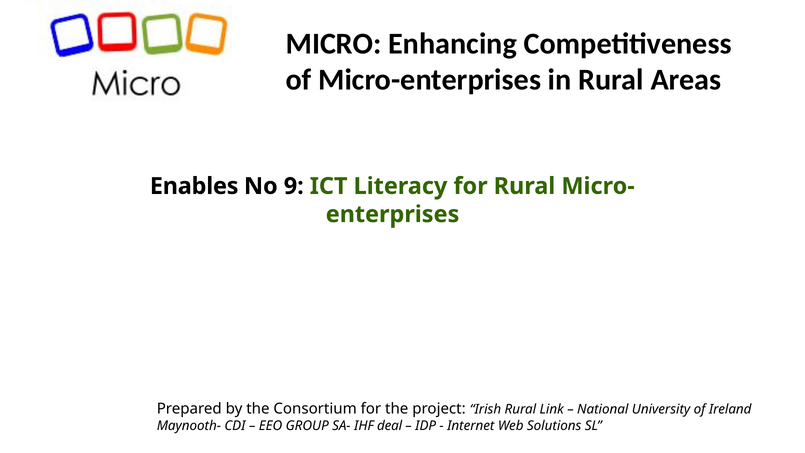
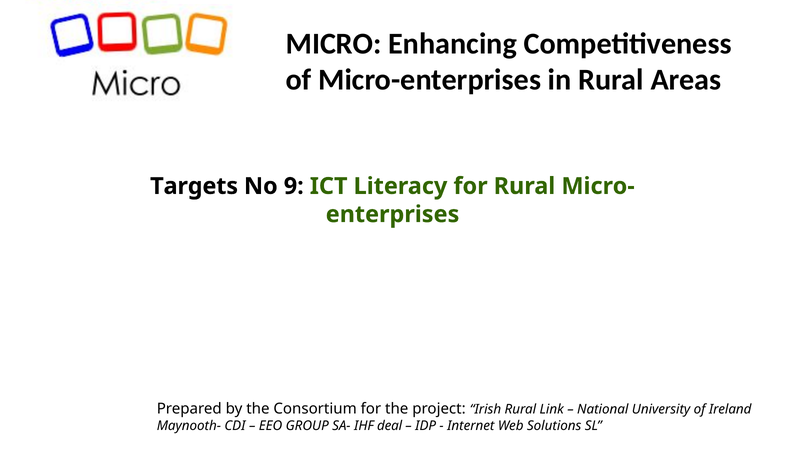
Enables: Enables -> Targets (194, 186)
